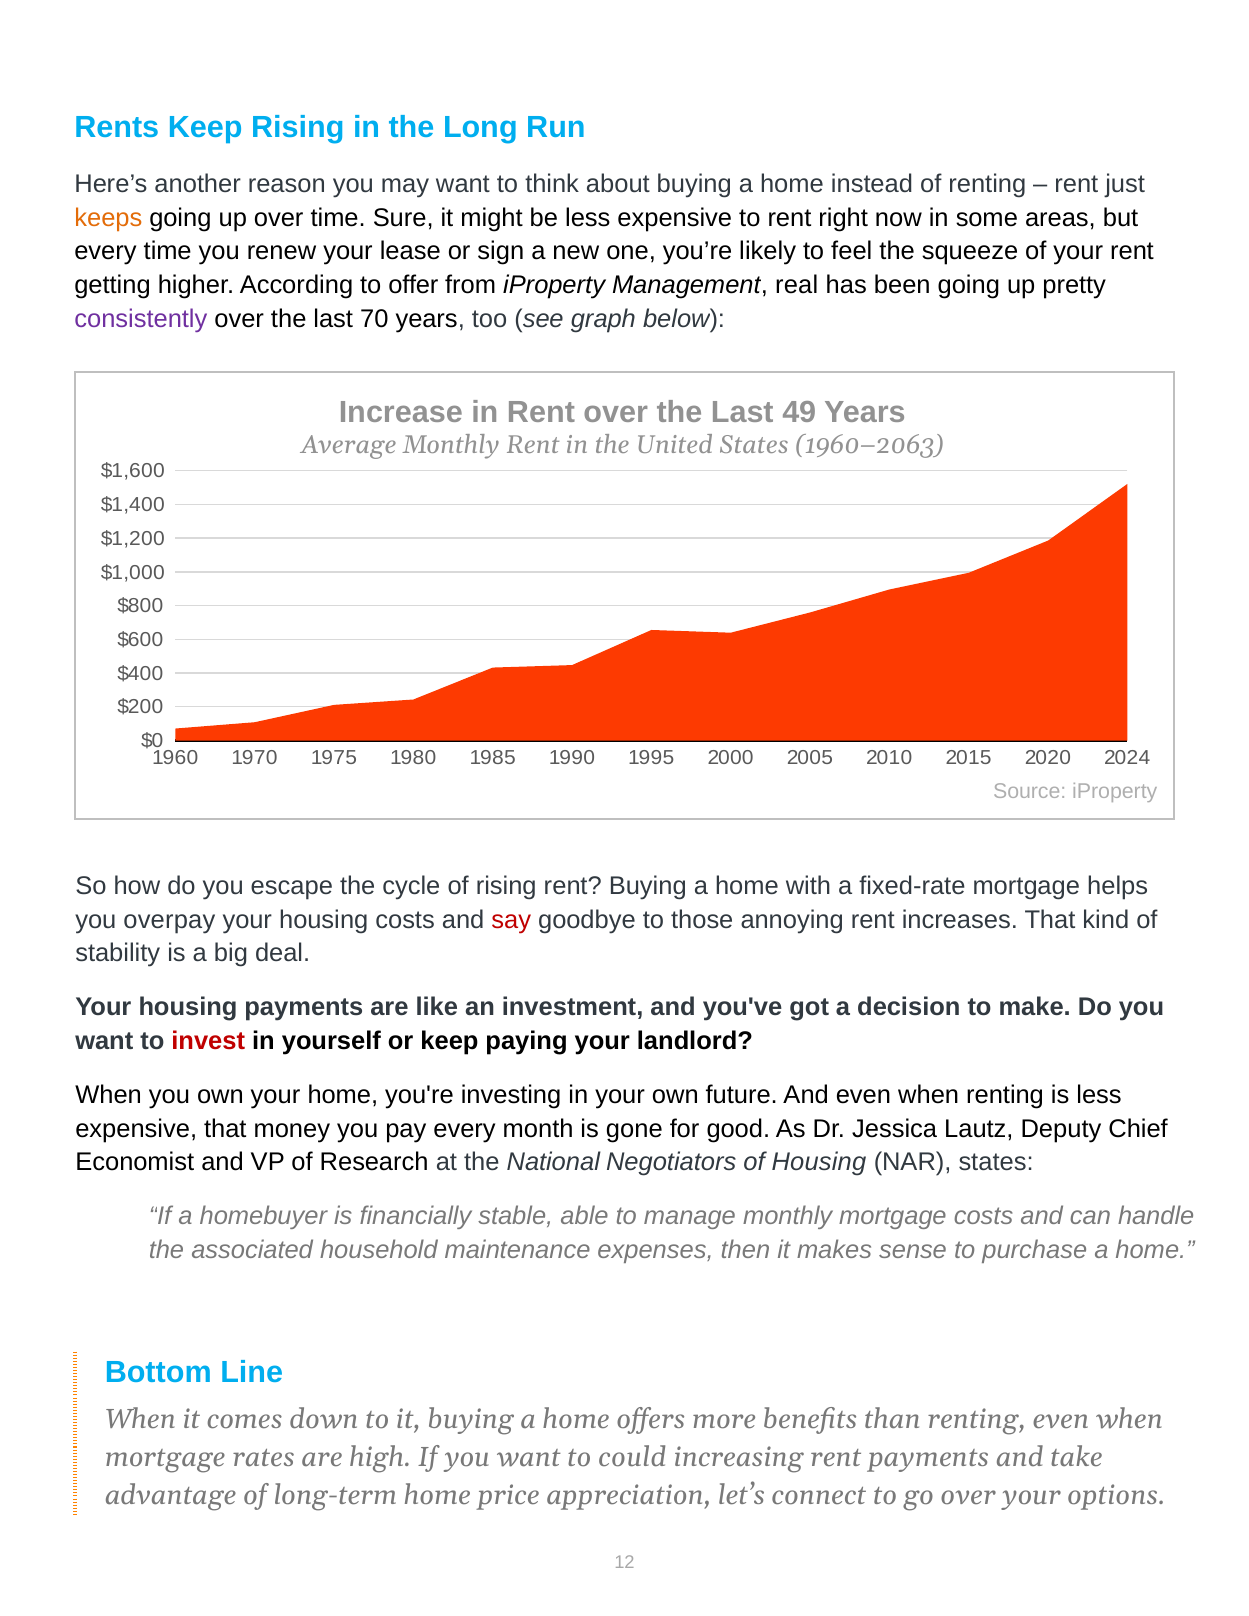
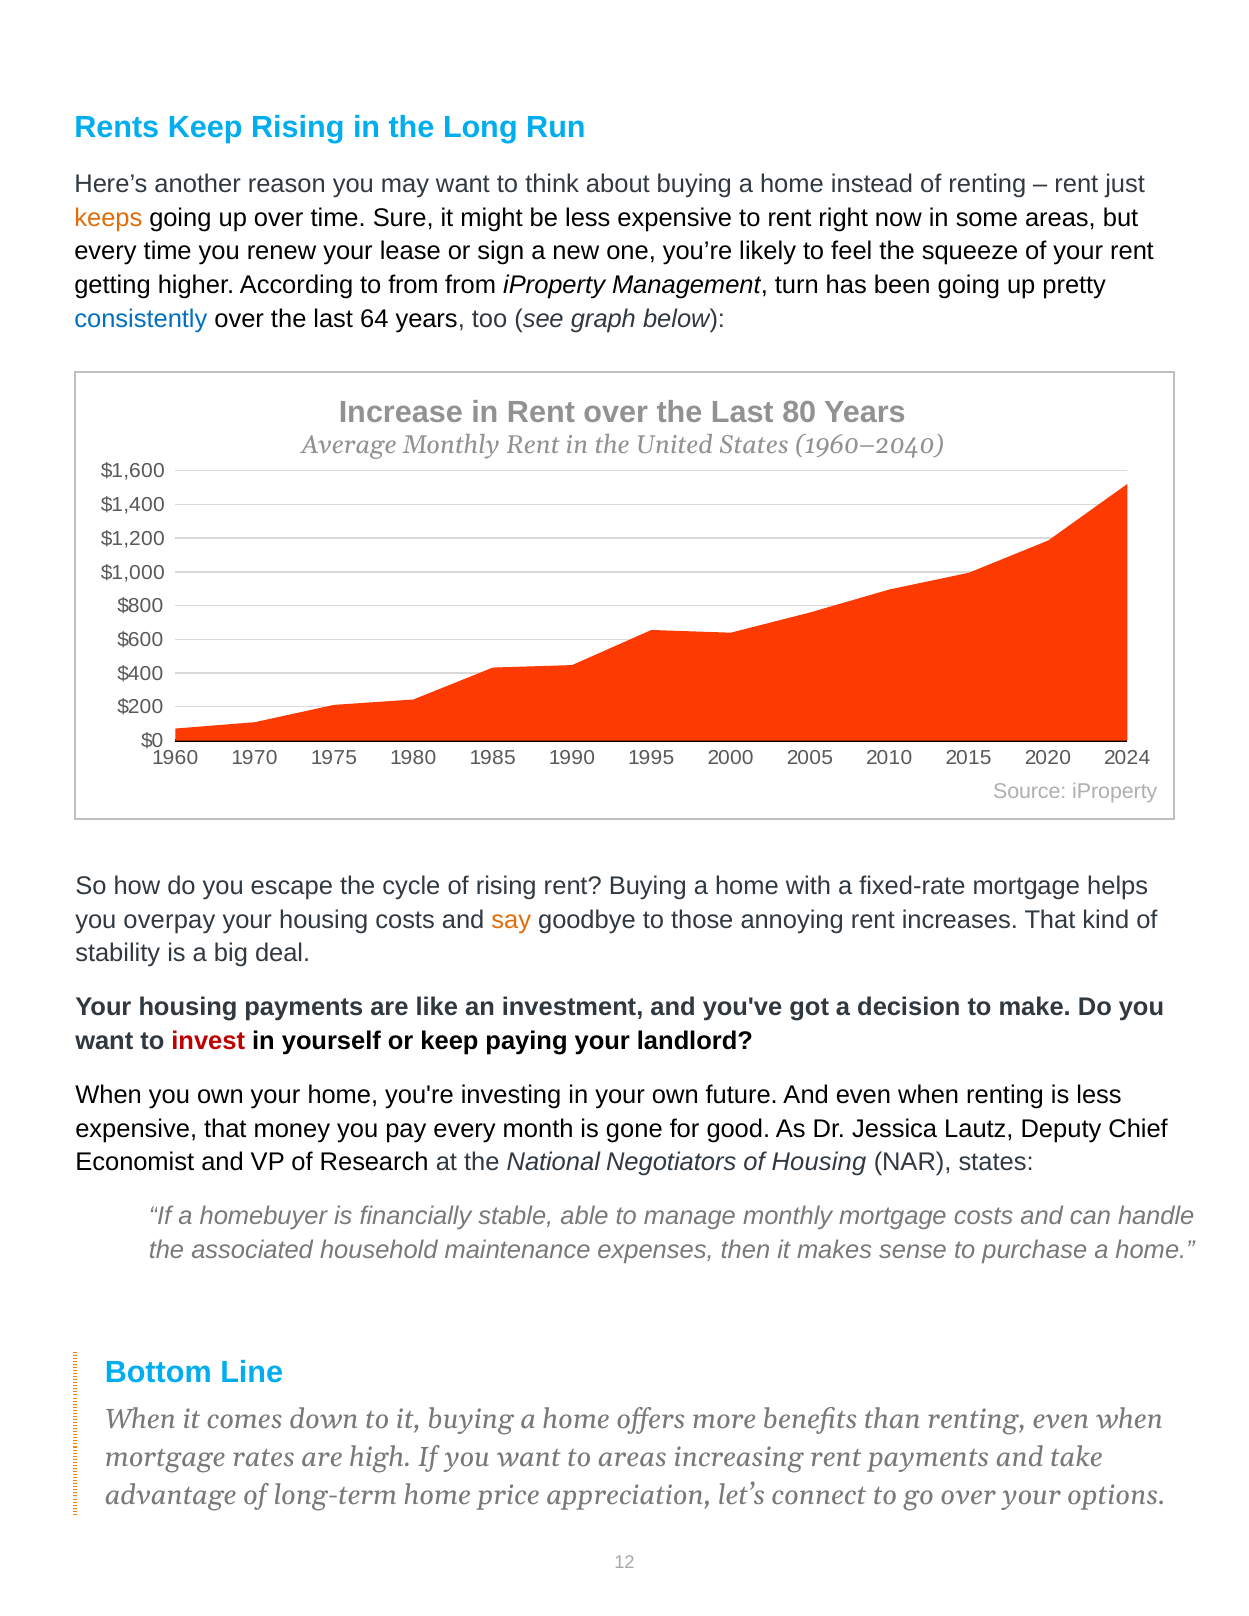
to offer: offer -> from (413, 285)
real: real -> turn (797, 285)
consistently colour: purple -> blue (141, 319)
70: 70 -> 64 (374, 319)
49: 49 -> 80 (799, 412)
1960–2063: 1960–2063 -> 1960–2040 (869, 445)
say colour: red -> orange (511, 920)
to could: could -> areas (633, 1458)
